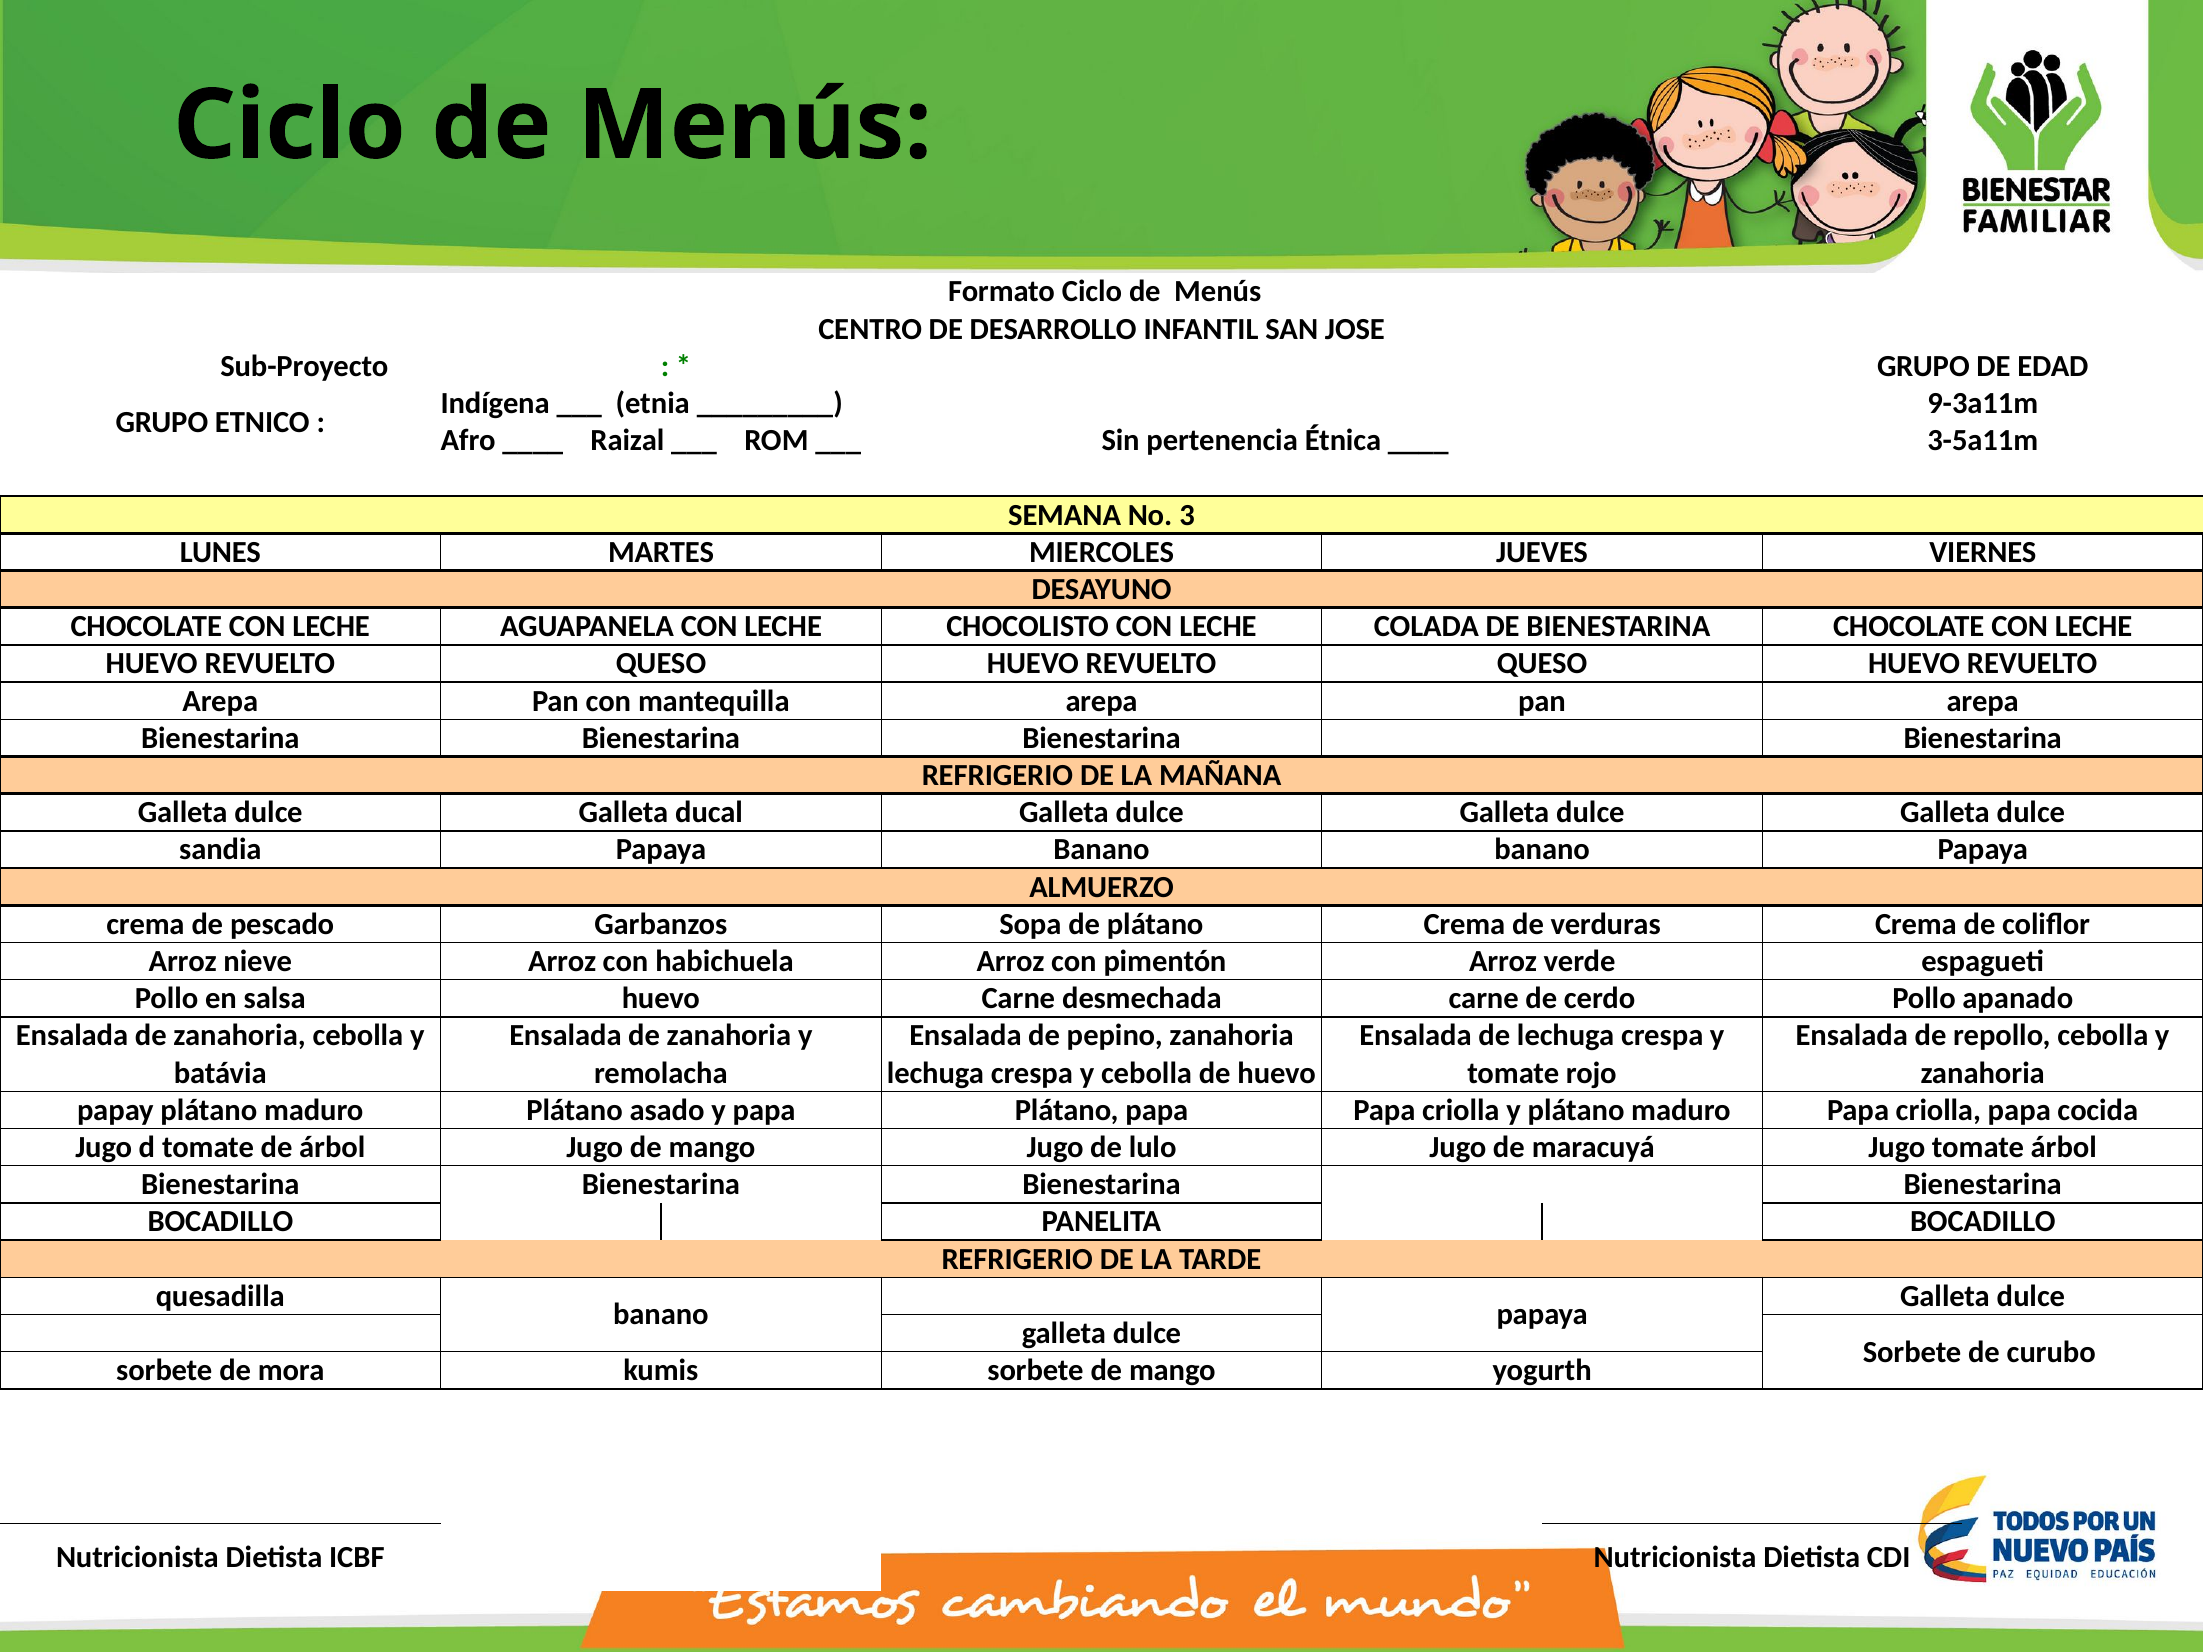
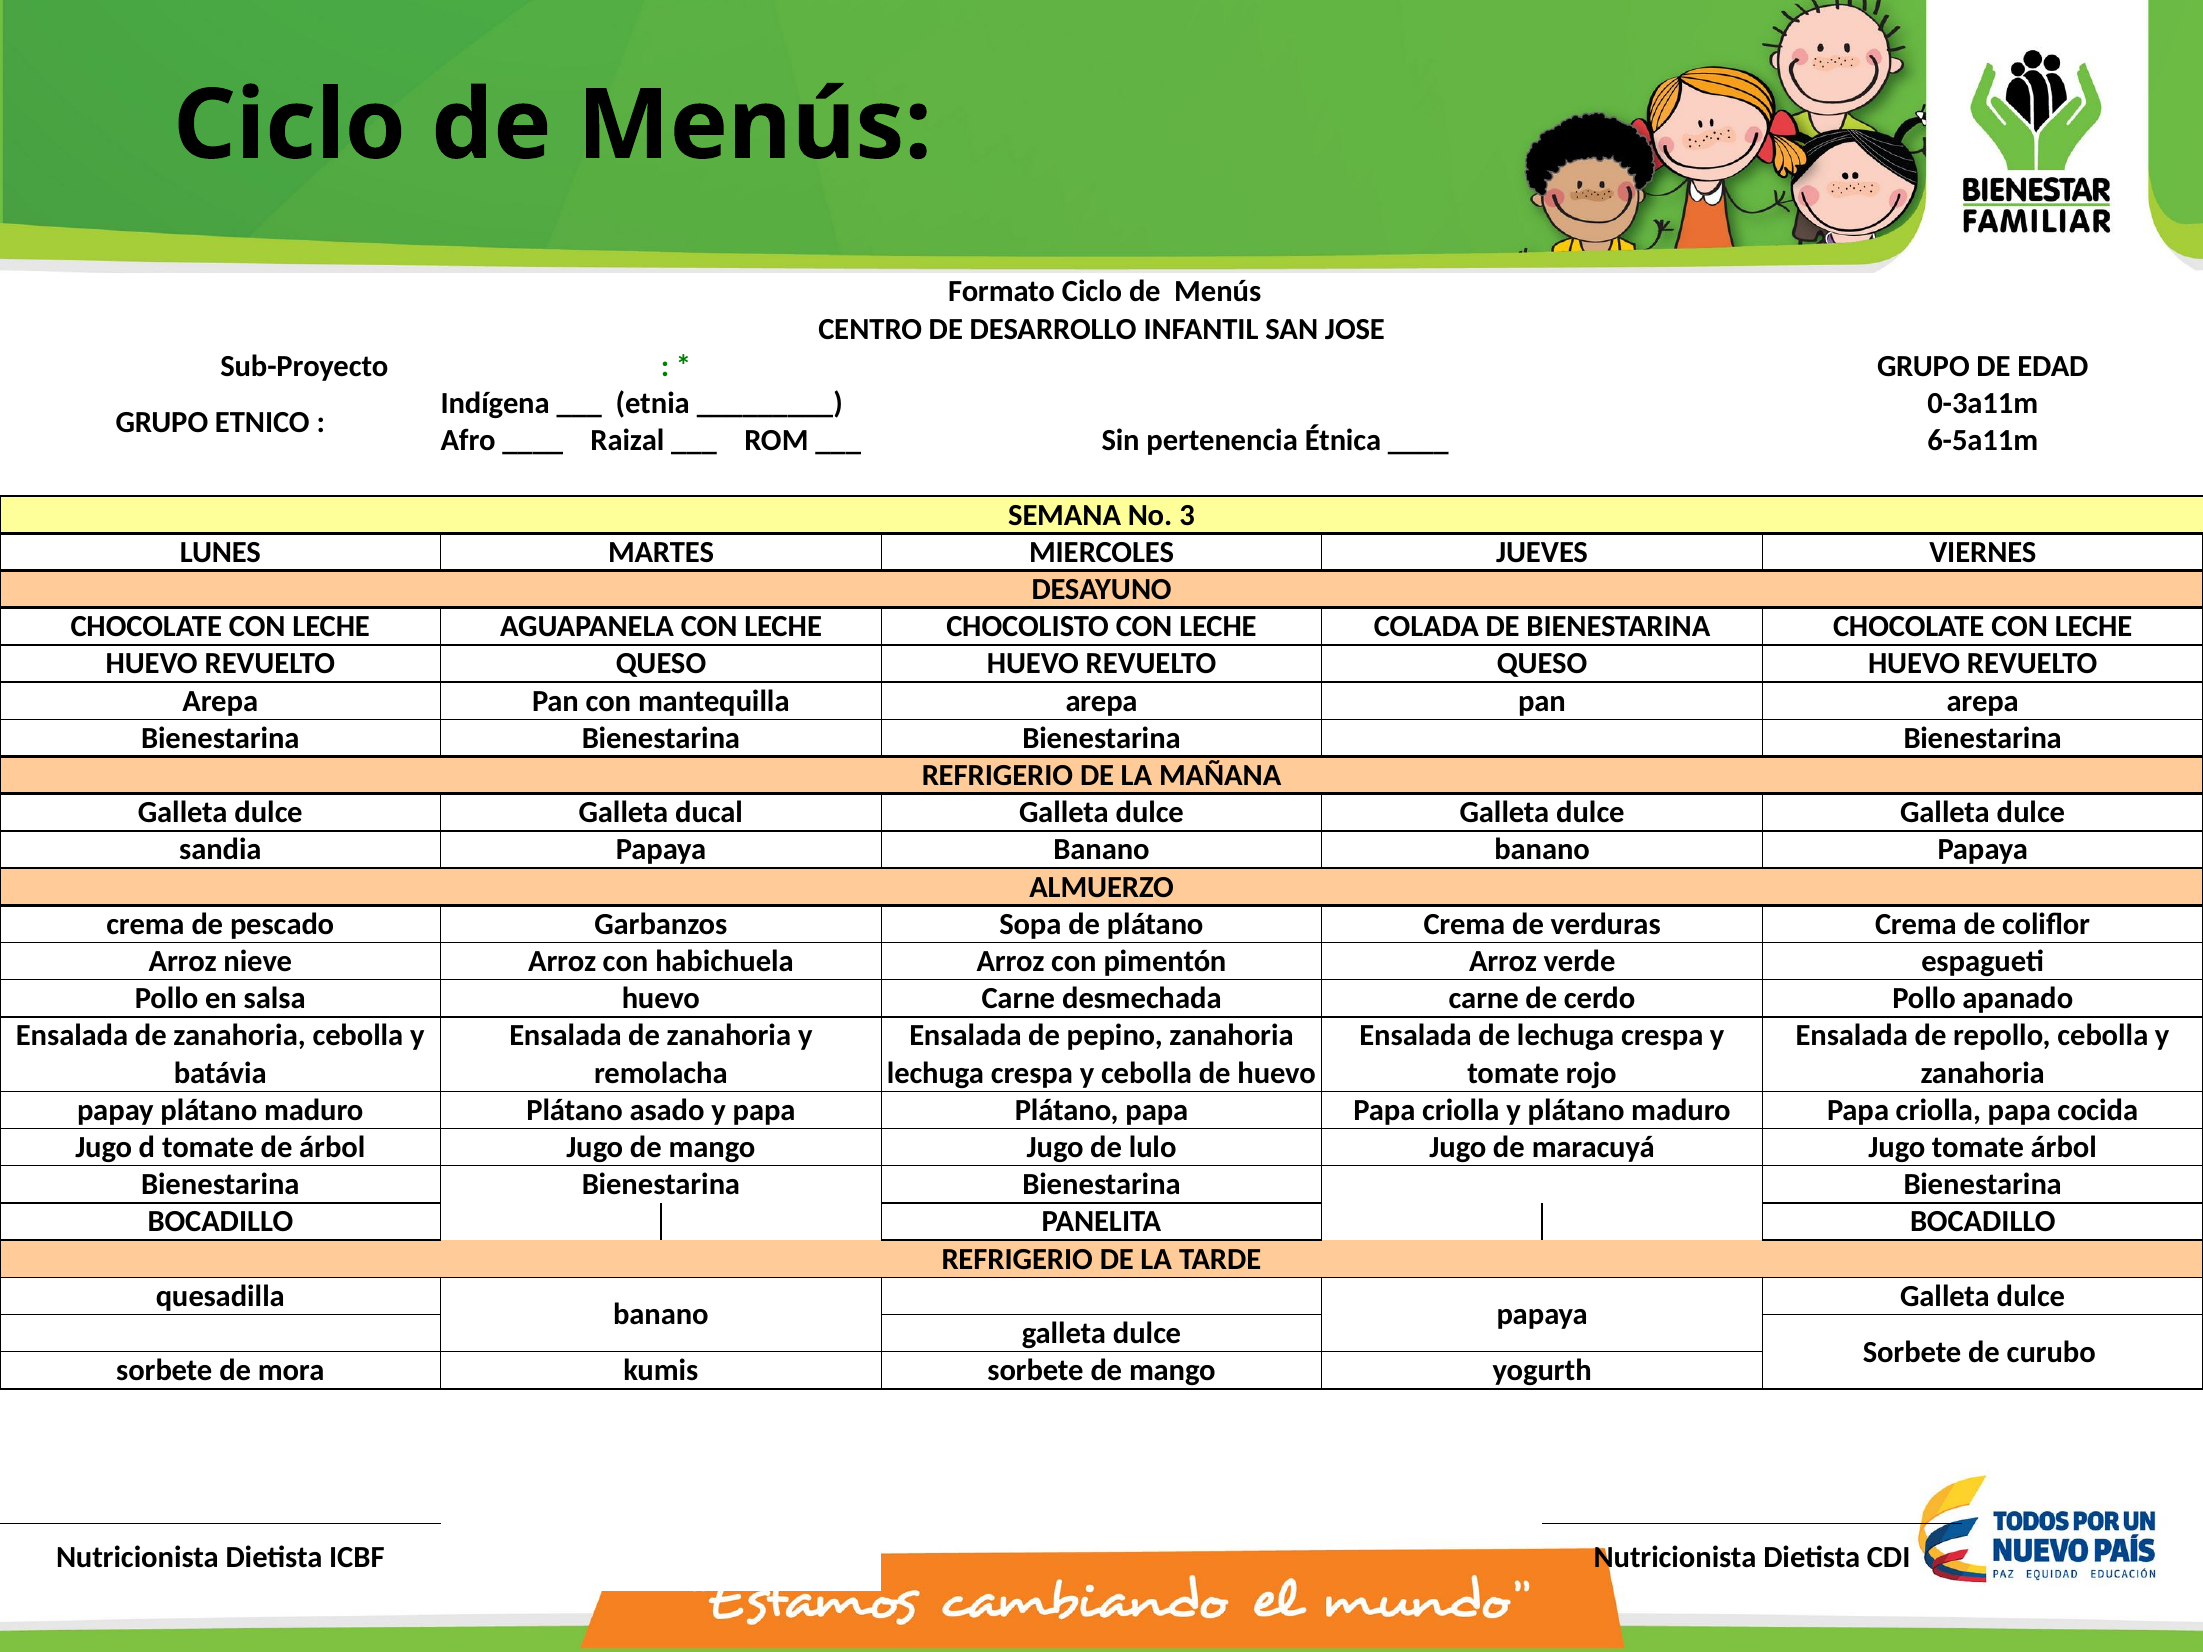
9-3a11m: 9-3a11m -> 0-3a11m (1983, 403)
3-5a11m: 3-5a11m -> 6-5a11m (1983, 441)
